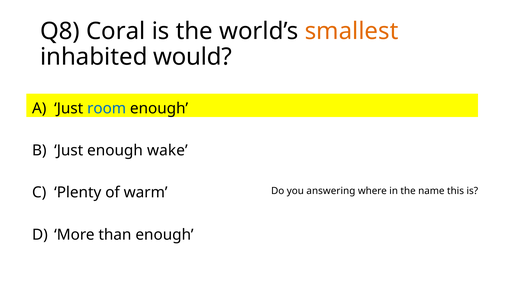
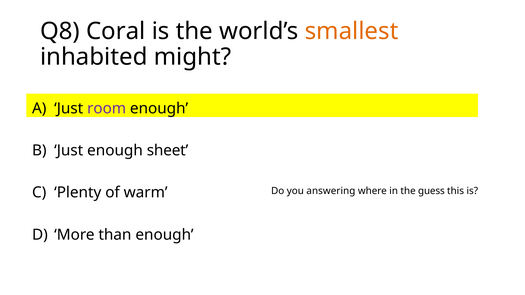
would: would -> might (192, 57)
room colour: blue -> purple (107, 108)
wake: wake -> sheet (168, 151)
name: name -> guess (431, 191)
